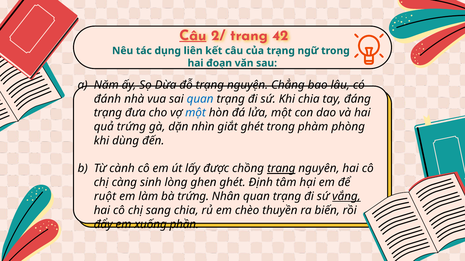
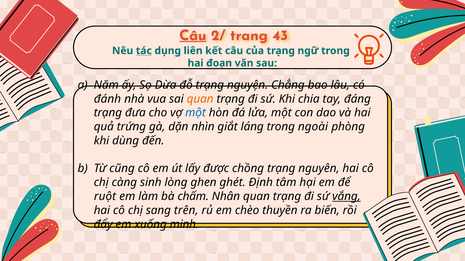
42: 42 -> 43 (280, 35)
tác underline: none -> present (144, 51)
quan colour: blue -> orange (200, 99)
giắt ghét: ghét -> láng (252, 127)
phàm: phàm -> ngoài (313, 127)
cành: cành -> cũng (122, 169)
trạng underline: present -> none (281, 169)
bà trứng: trứng -> chấm (193, 197)
sang chia: chia -> trên (186, 211)
phần: phần -> minh (184, 225)
